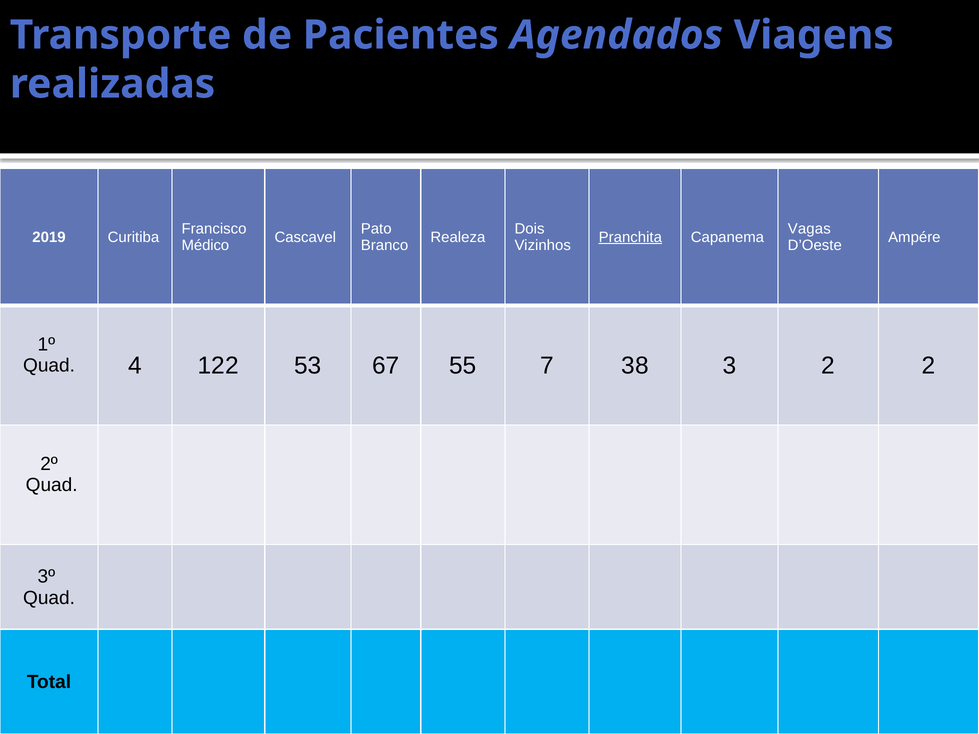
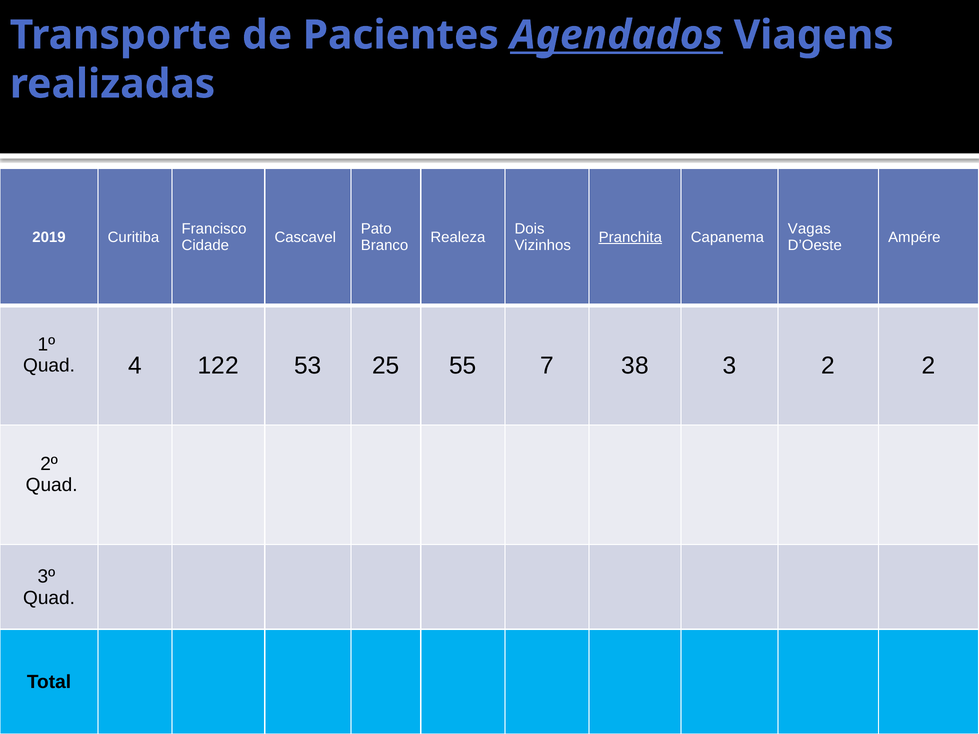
Agendados underline: none -> present (617, 35)
Médico: Médico -> Cidade (205, 246)
67: 67 -> 25 (386, 366)
